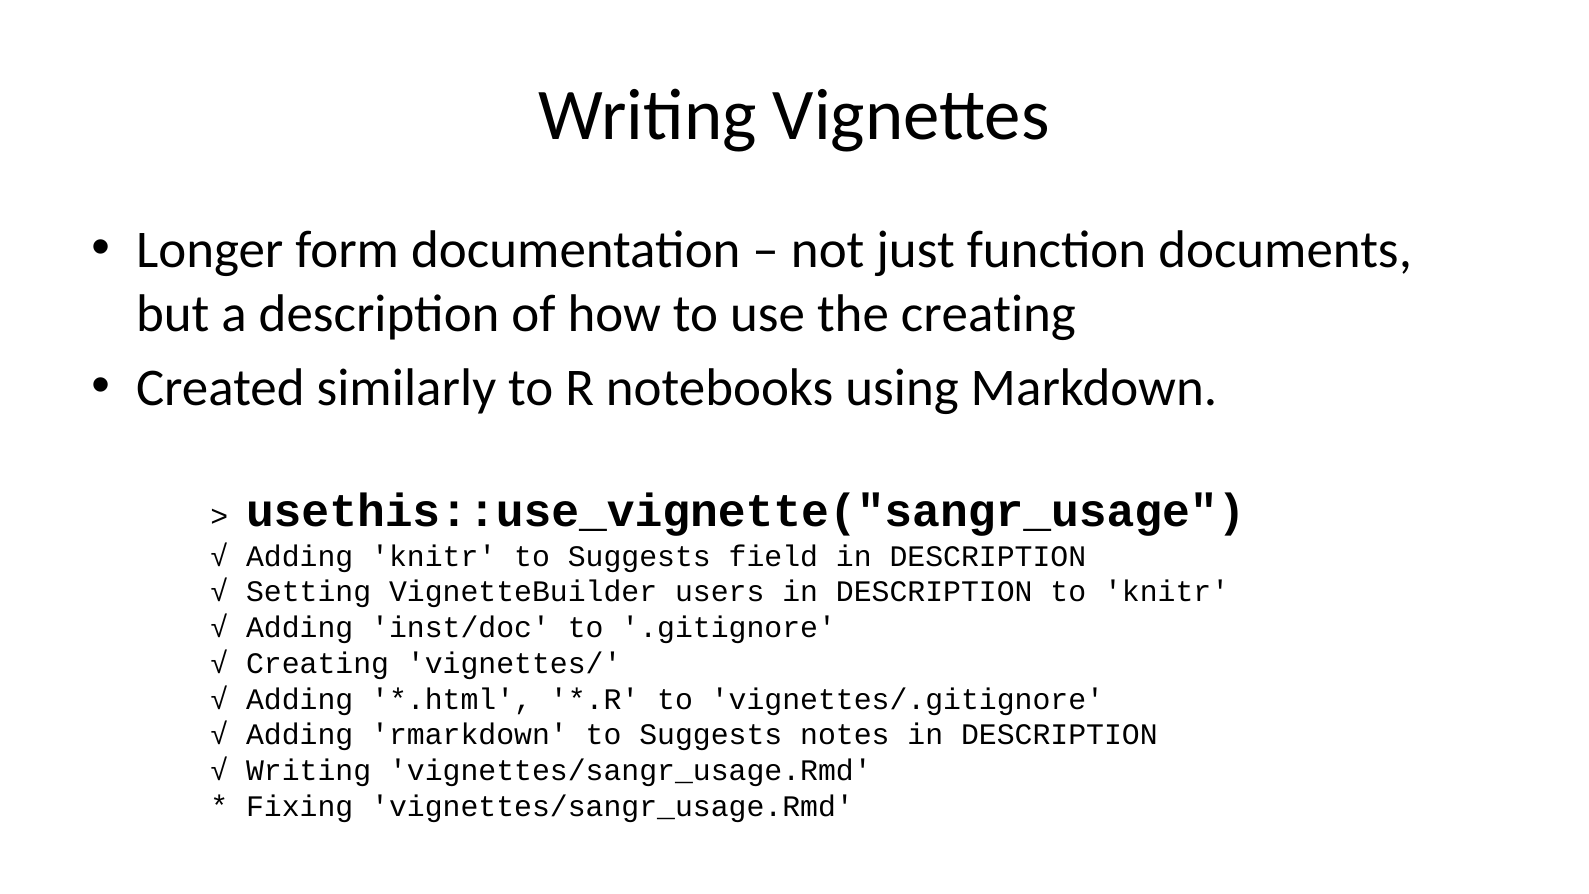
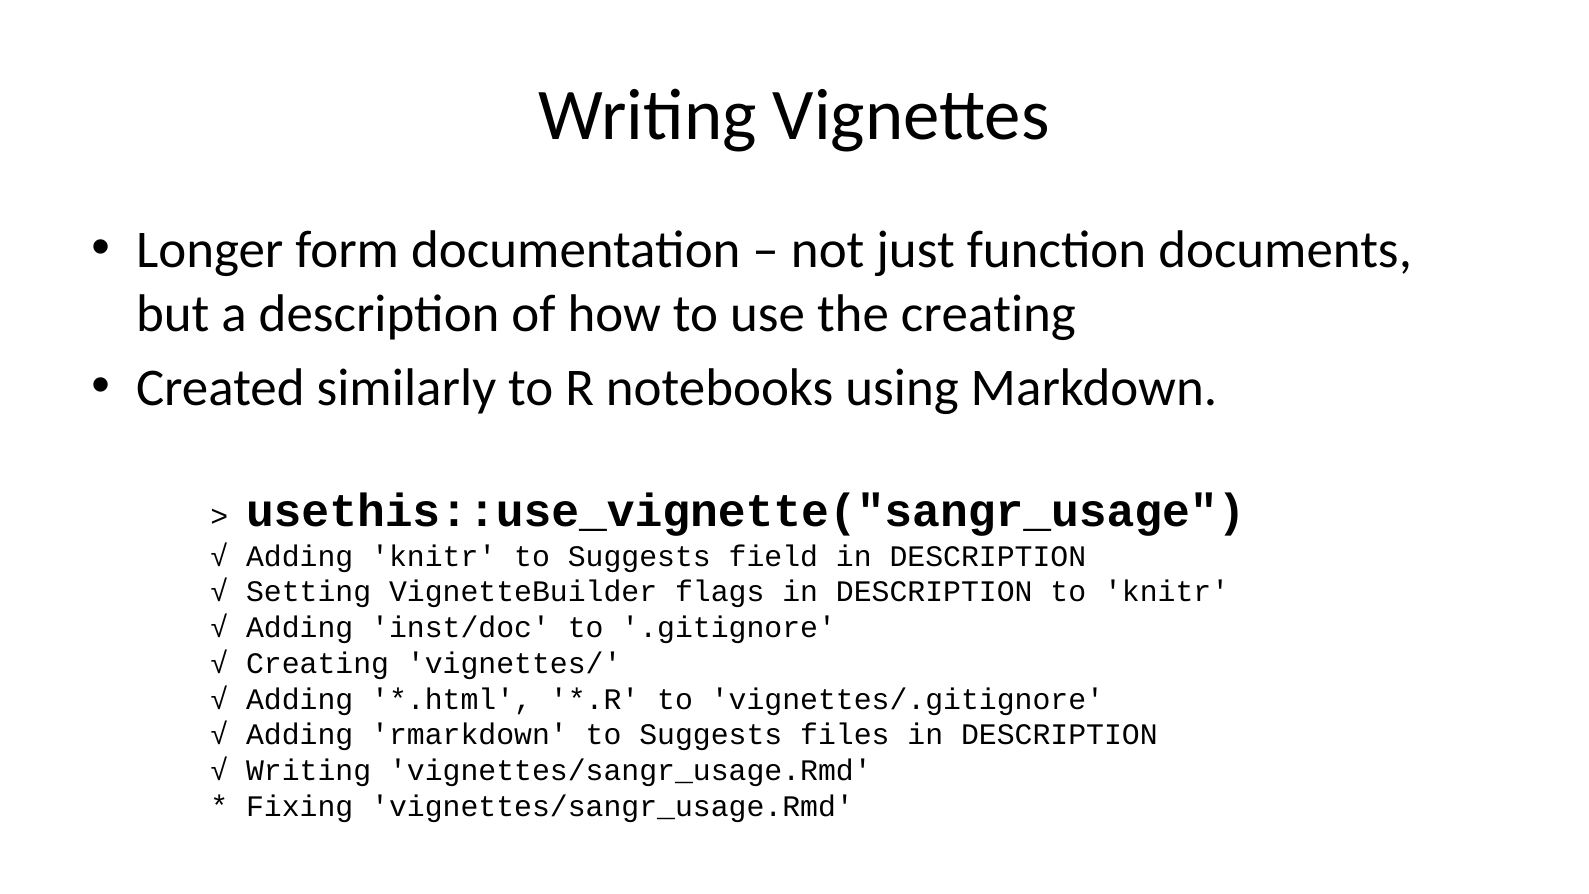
users: users -> flags (720, 592)
notes: notes -> files (845, 735)
